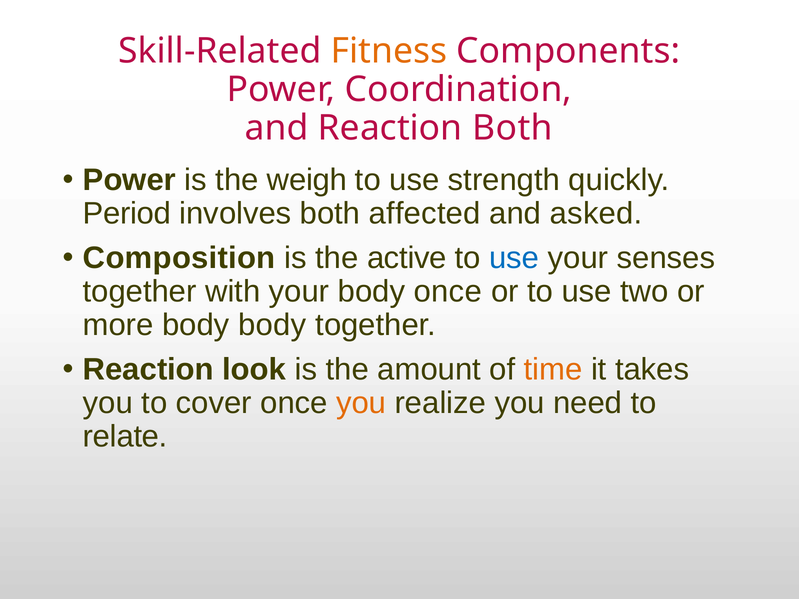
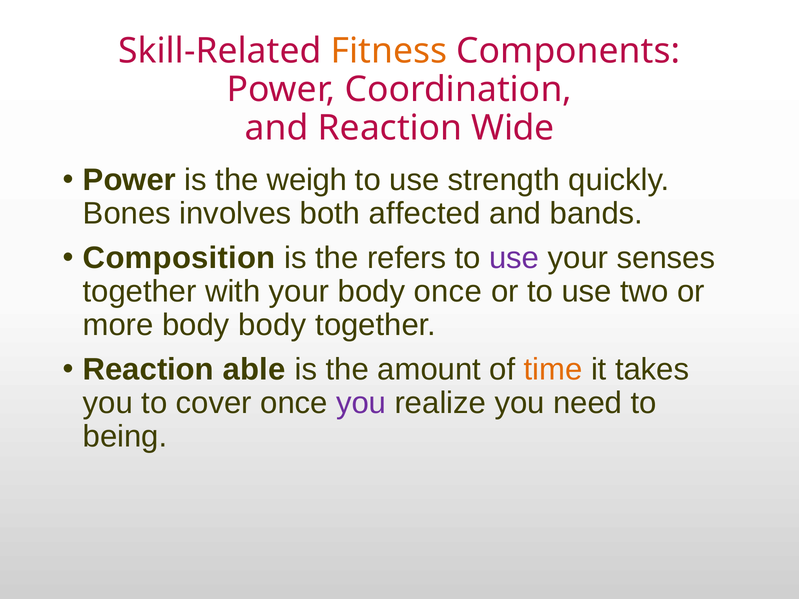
Reaction Both: Both -> Wide (513, 128)
Period: Period -> Bones (127, 214)
asked: asked -> bands (596, 214)
active: active -> refers (407, 258)
use colour: blue -> purple (514, 258)
look: look -> able (254, 370)
you colour: orange -> purple (361, 403)
relate: relate -> being (125, 437)
